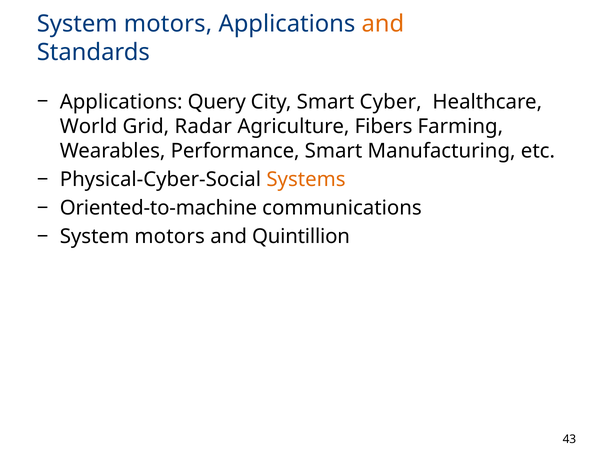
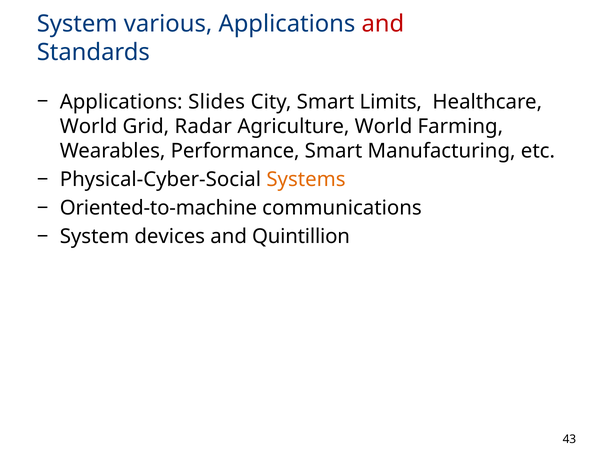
motors: motors -> various (168, 24)
and colour: orange -> red (383, 24)
Query: Query -> Slides (217, 102)
Cyber: Cyber -> Limits (391, 102)
Agriculture Fibers: Fibers -> World (384, 126)
motors: motors -> devices (170, 237)
